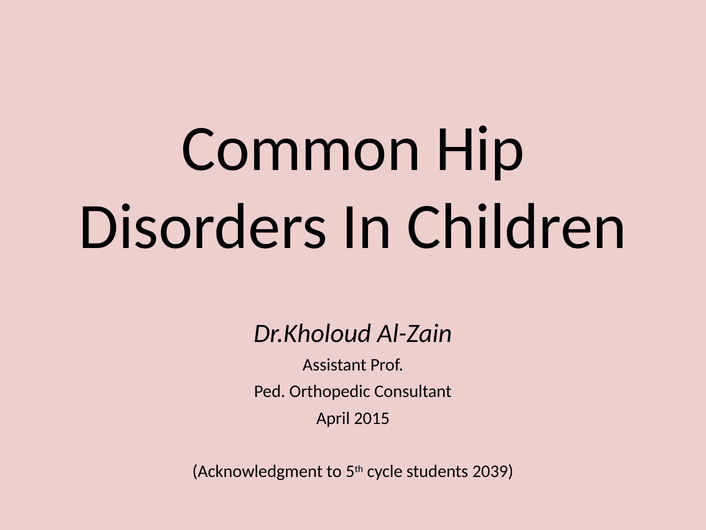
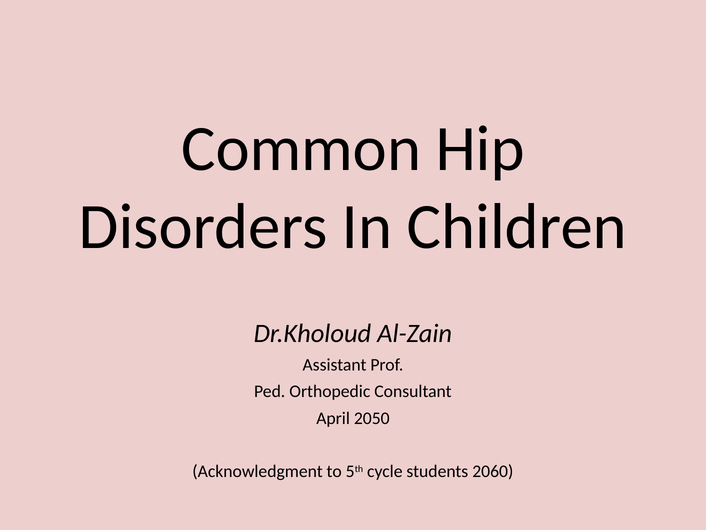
2015: 2015 -> 2050 (372, 418)
2039: 2039 -> 2060 (493, 471)
